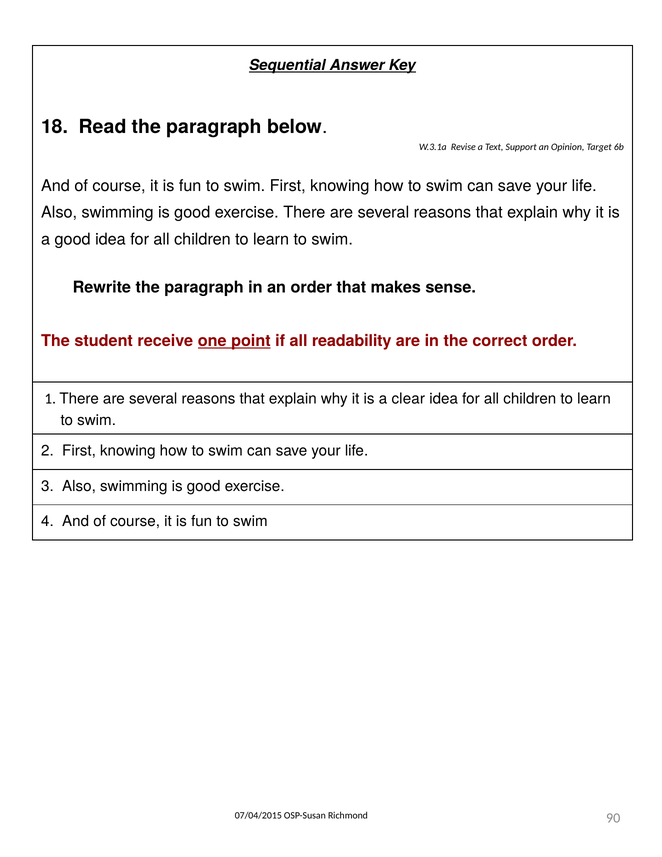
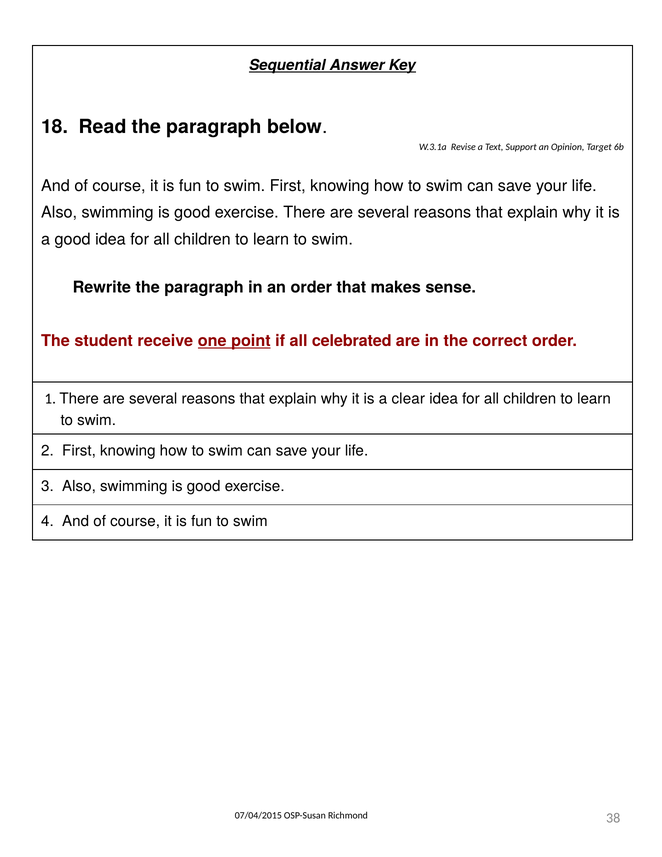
readability: readability -> celebrated (352, 341)
90: 90 -> 38 (613, 818)
